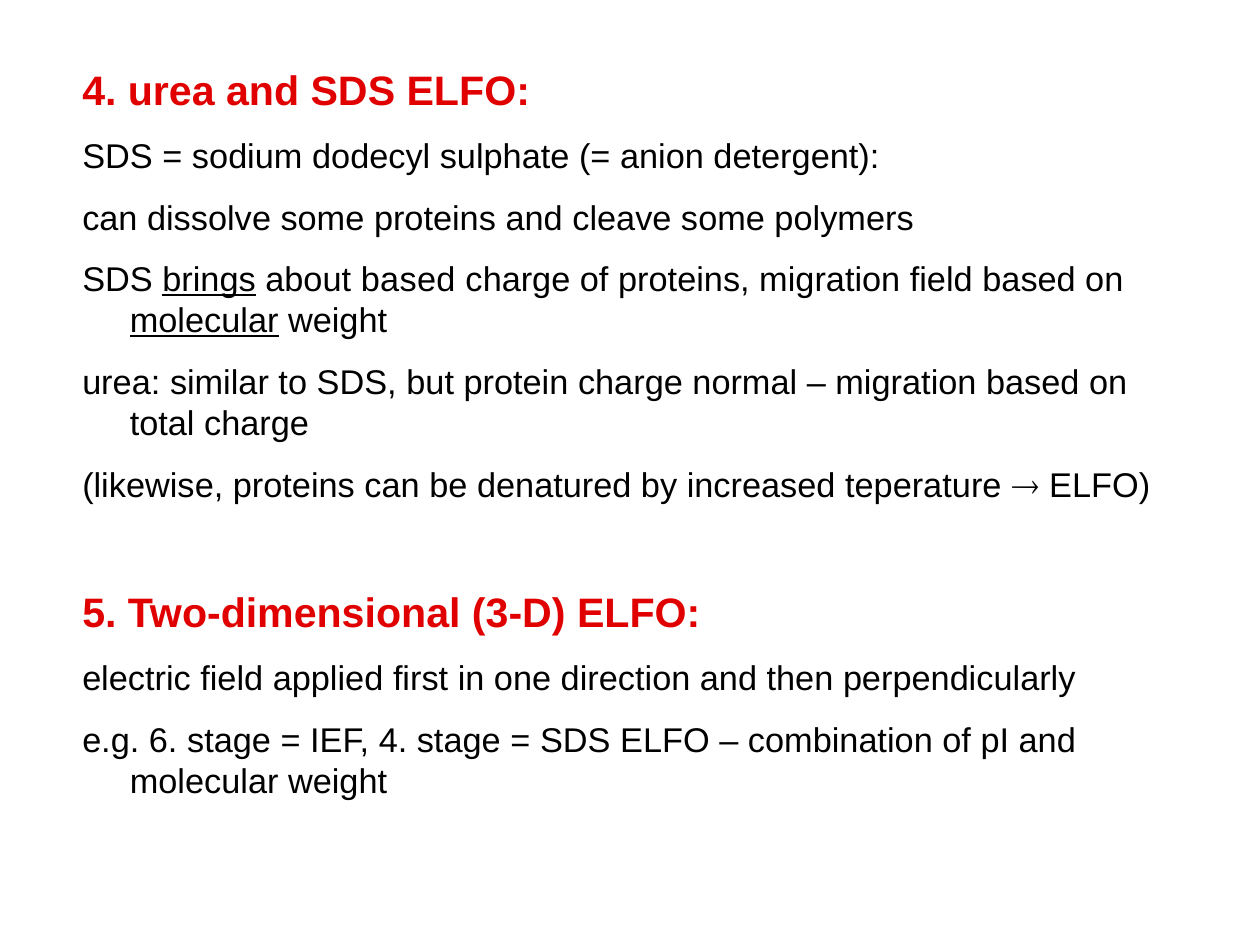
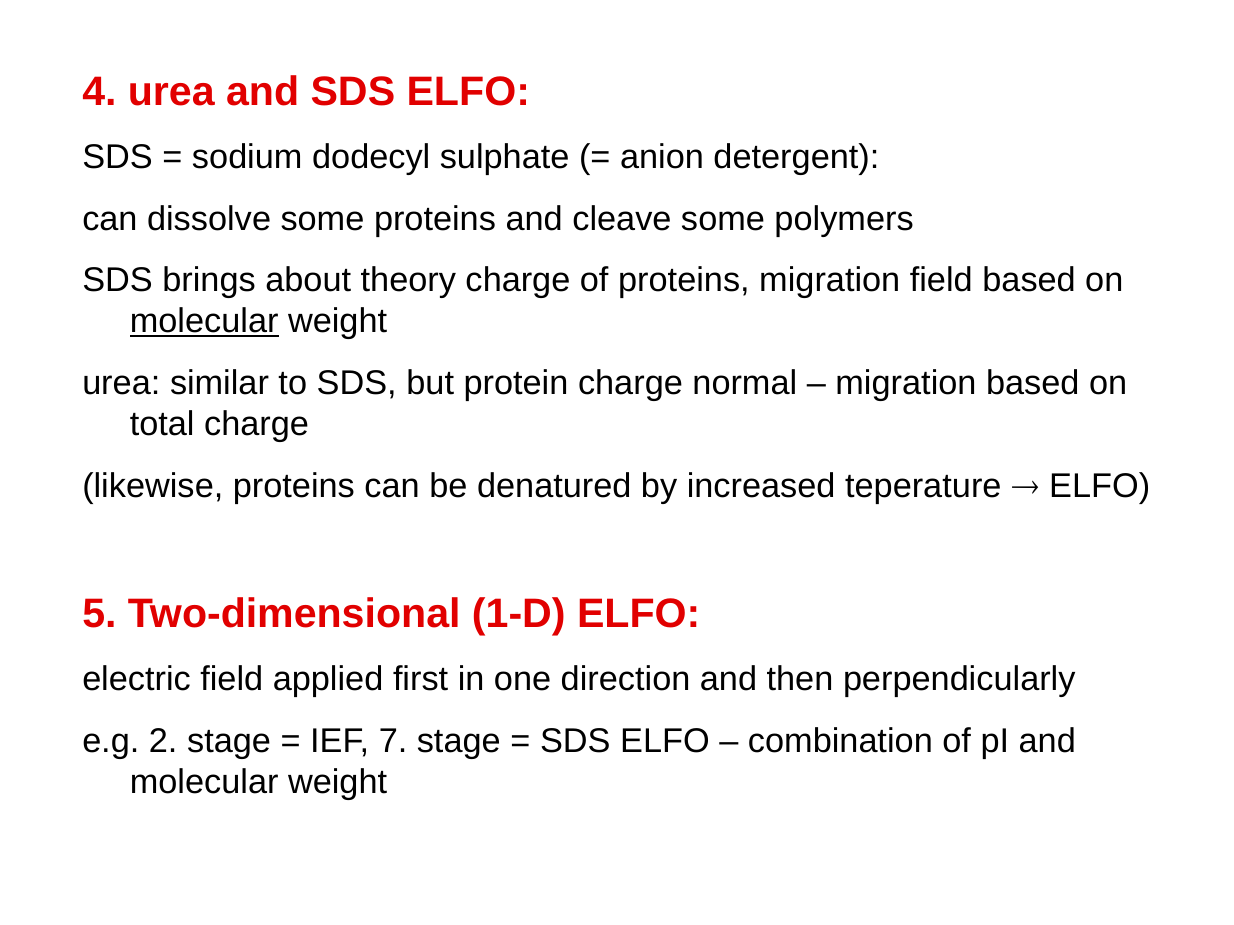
brings underline: present -> none (209, 281)
about based: based -> theory (408, 281)
3-D: 3-D -> 1-D (519, 614)
6: 6 -> 2 (163, 741)
IEF 4: 4 -> 7 (393, 741)
